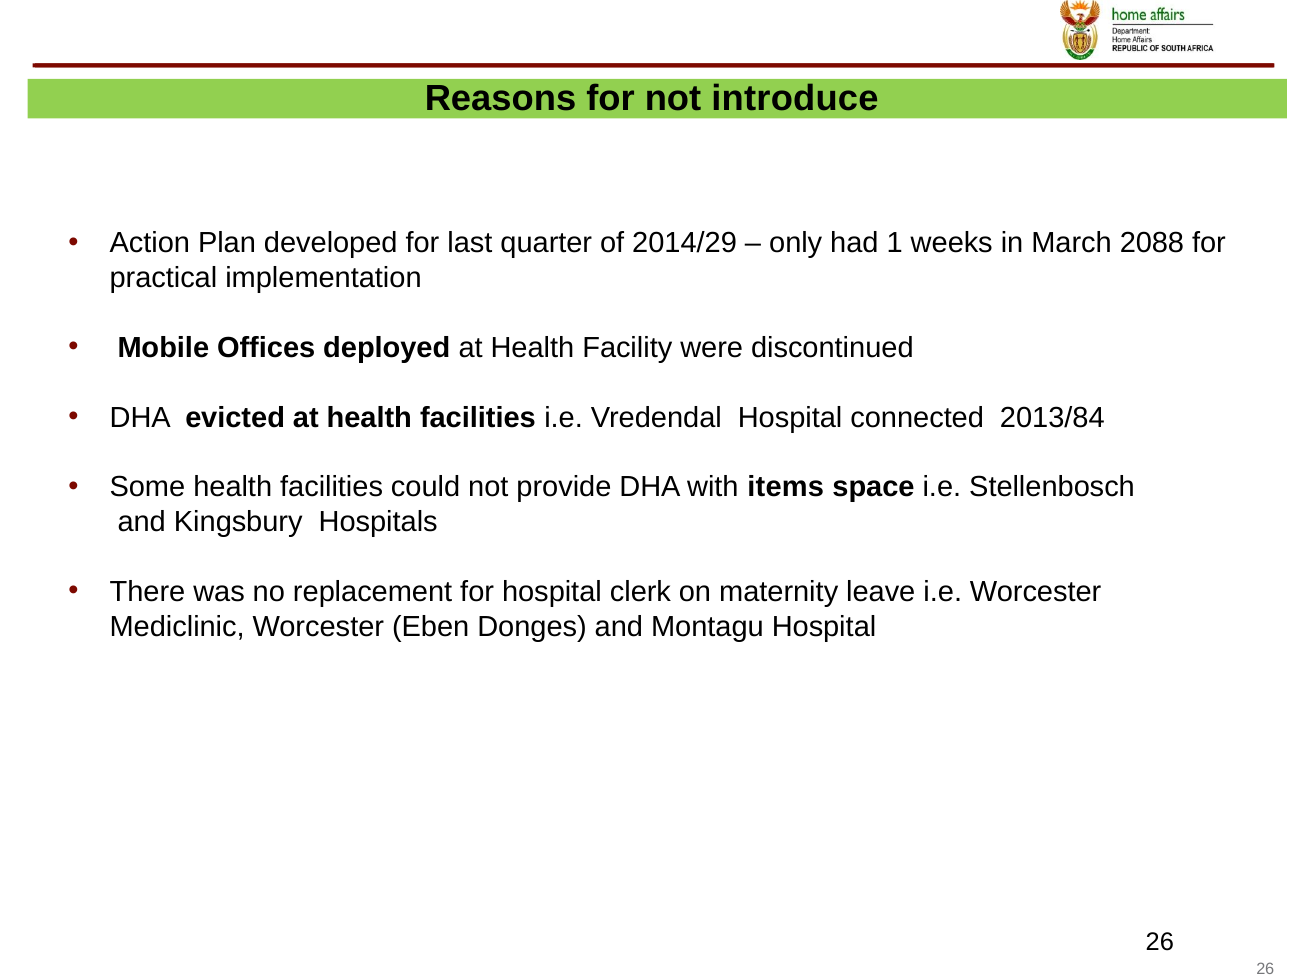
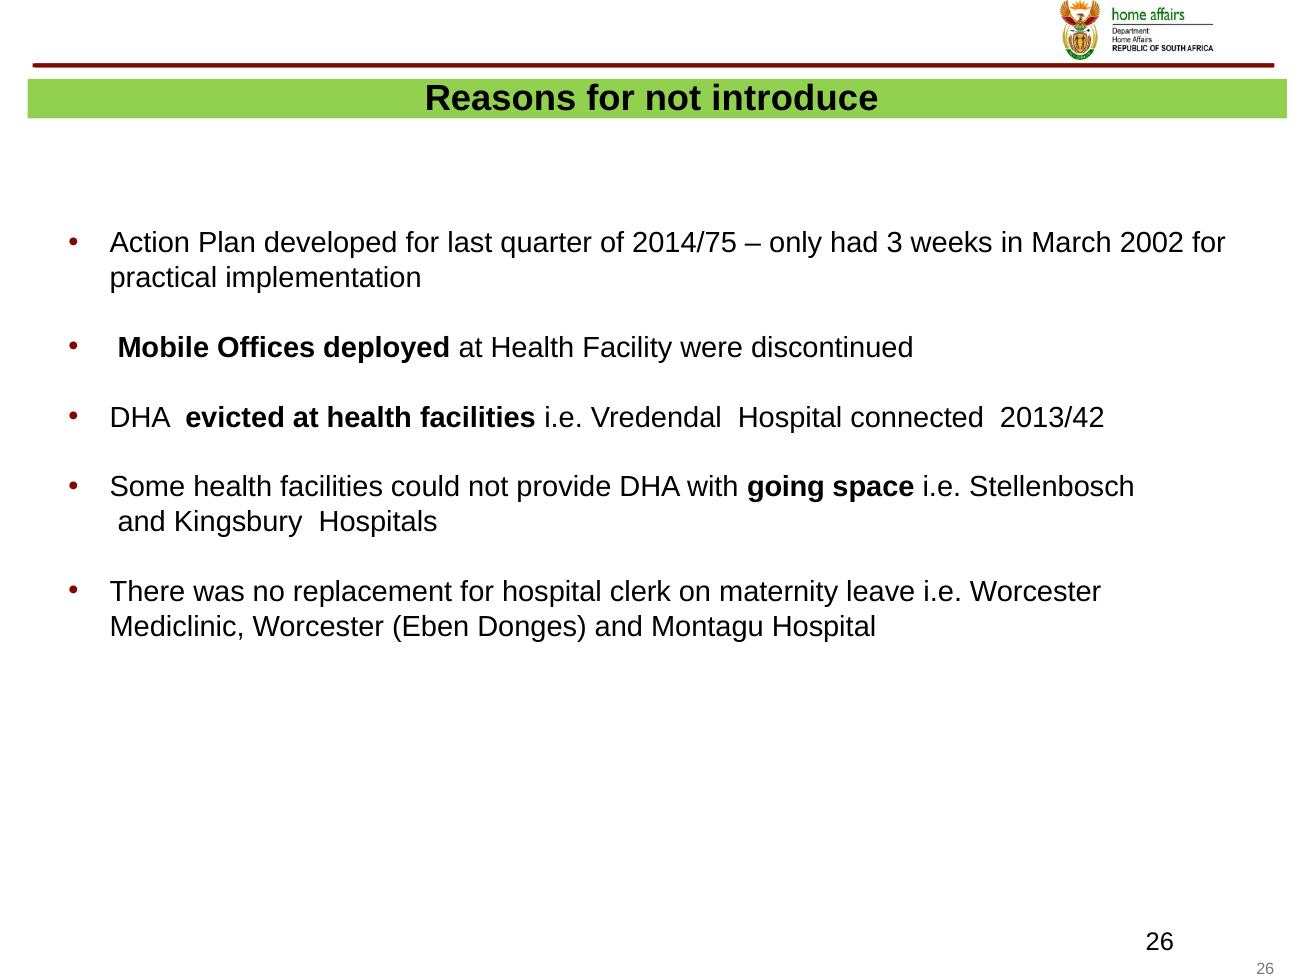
2014/29: 2014/29 -> 2014/75 (685, 243)
1: 1 -> 3 (895, 243)
2088: 2088 -> 2002 (1152, 243)
2013/84: 2013/84 -> 2013/42 (1052, 418)
items: items -> going (786, 487)
